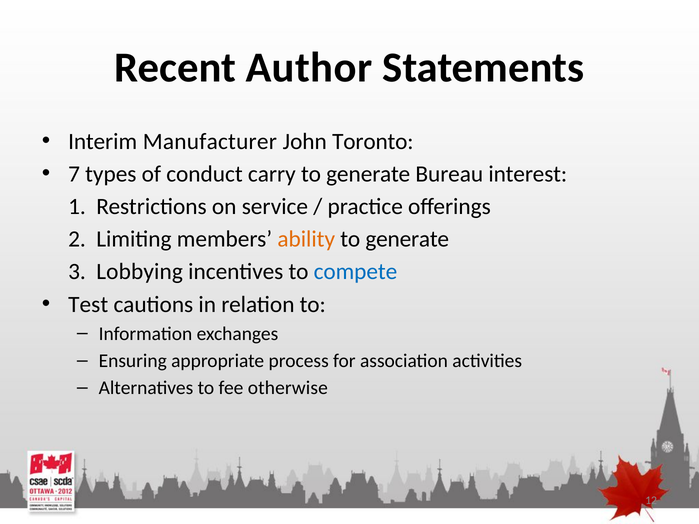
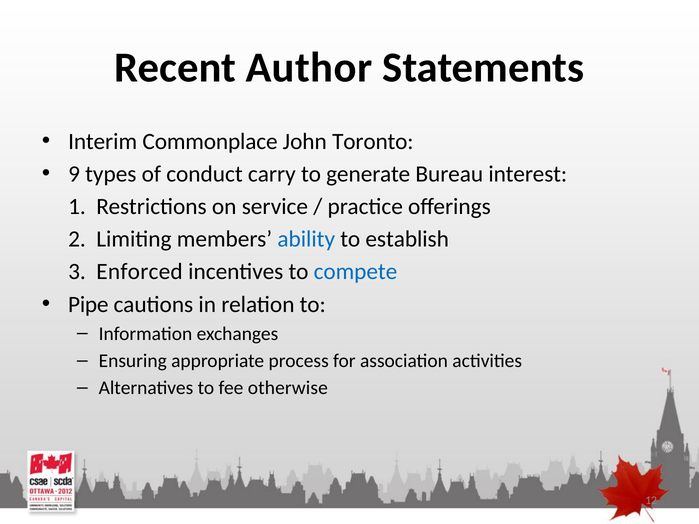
Manufacturer: Manufacturer -> Commonplace (210, 141)
7: 7 -> 9 (74, 174)
ability colour: orange -> blue (306, 239)
generate: generate -> establish (407, 239)
Lobbying: Lobbying -> Enforced (140, 272)
Test: Test -> Pipe (88, 304)
